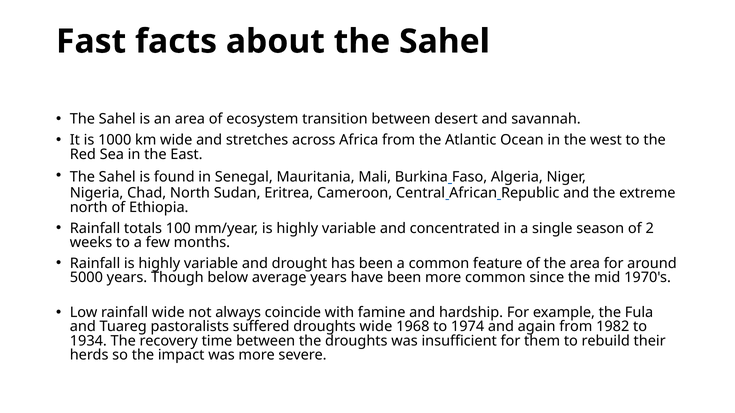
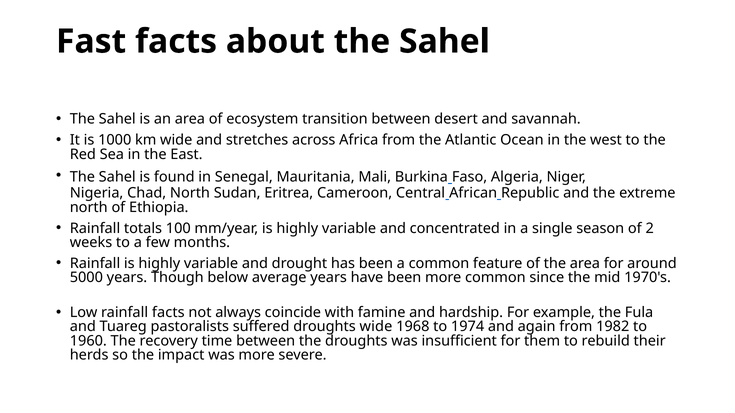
rainfall wide: wide -> facts (168, 313)
1934: 1934 -> 1960 (88, 341)
